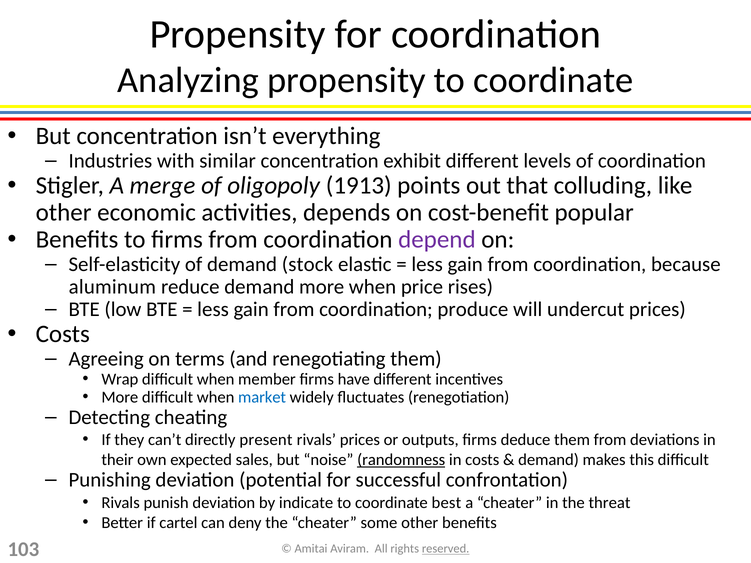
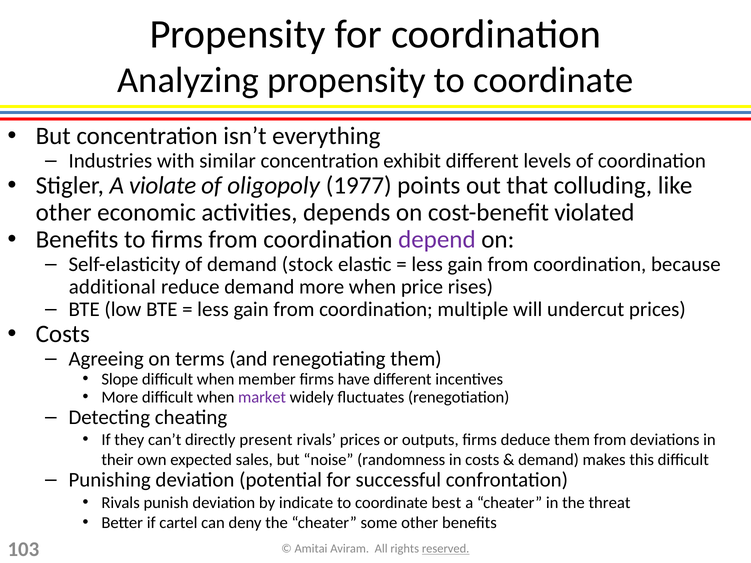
merge: merge -> violate (163, 186)
1913: 1913 -> 1977 (359, 186)
popular: popular -> violated (594, 213)
aluminum: aluminum -> additional (112, 287)
produce: produce -> multiple (473, 310)
Wrap: Wrap -> Slope (120, 379)
market colour: blue -> purple (262, 397)
randomness underline: present -> none (401, 460)
